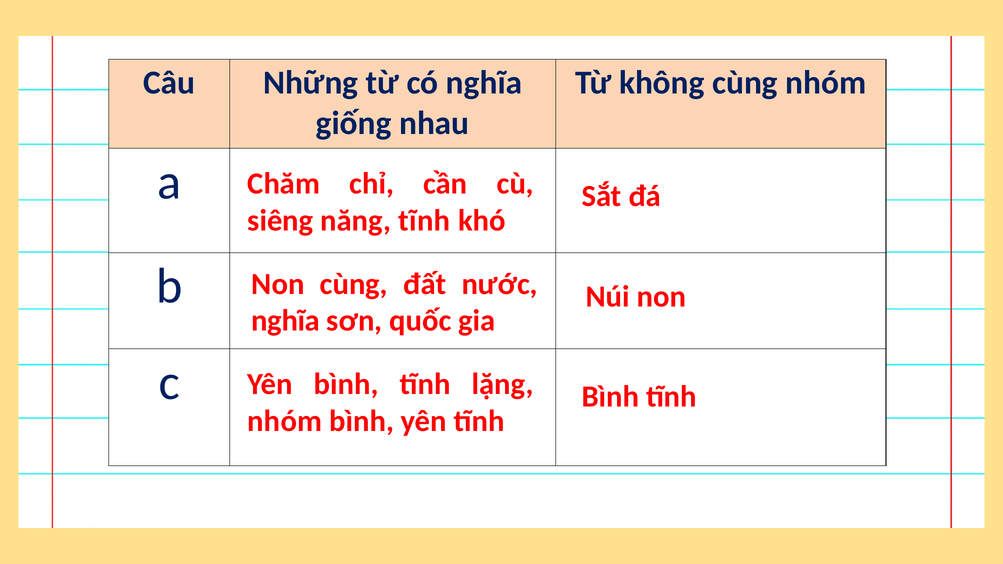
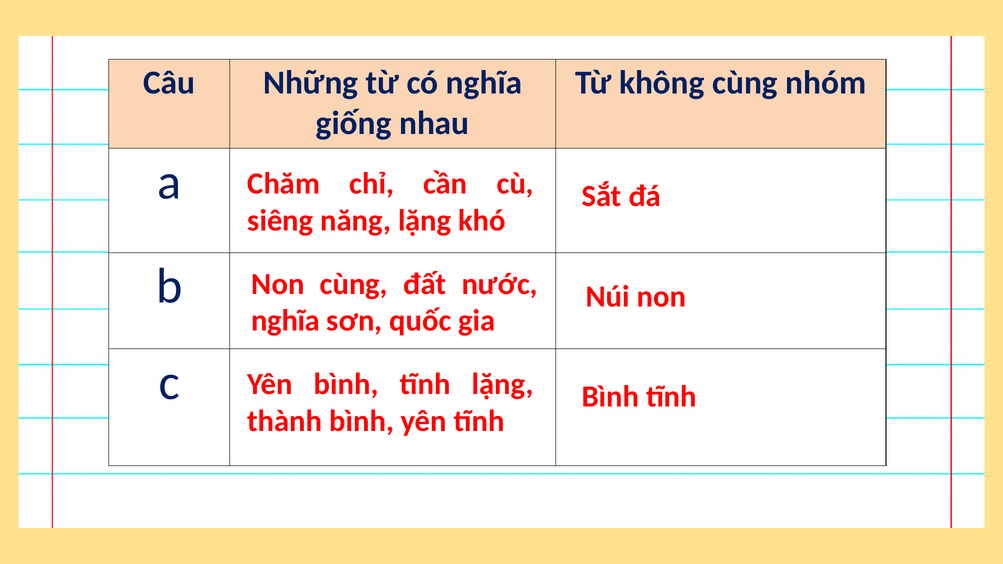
năng tĩnh: tĩnh -> lặng (425, 221)
nhóm: nhóm -> thành (285, 421)
